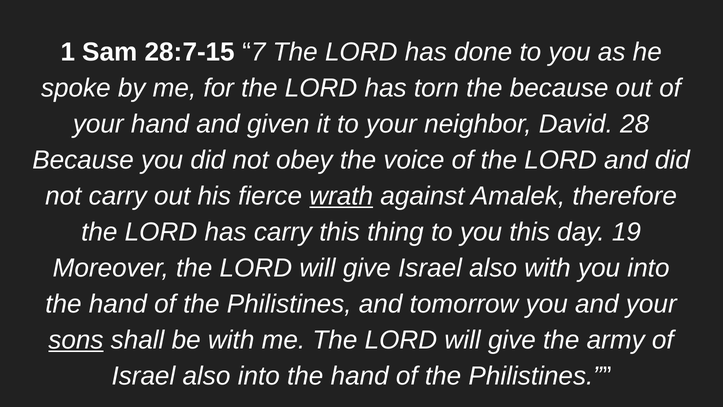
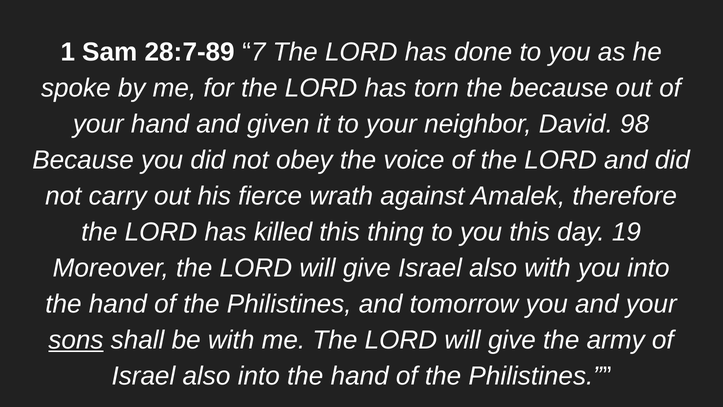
28:7-15: 28:7-15 -> 28:7-89 (190, 52)
28: 28 -> 98 (635, 124)
wrath underline: present -> none (341, 196)
has carry: carry -> killed (283, 232)
